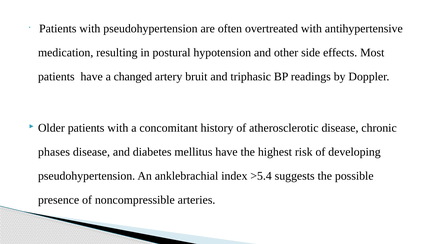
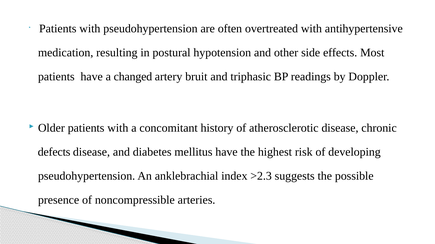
phases: phases -> defects (54, 152)
>5.4: >5.4 -> >2.3 (261, 176)
